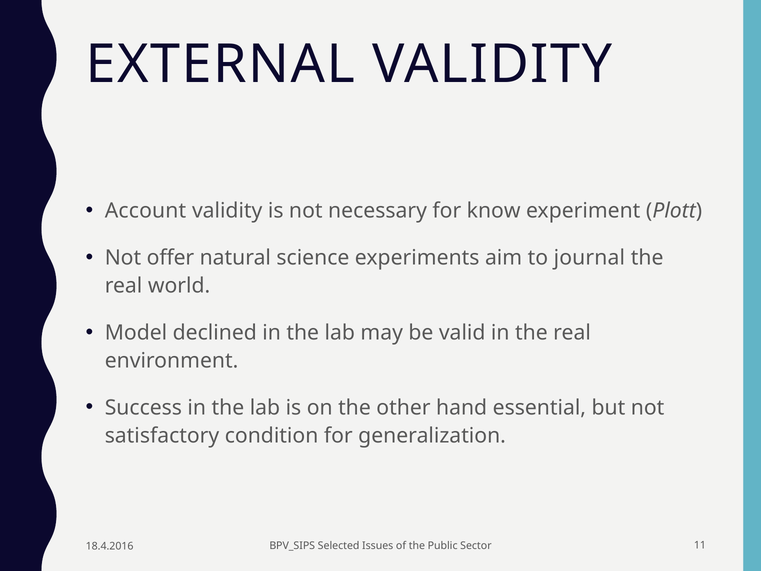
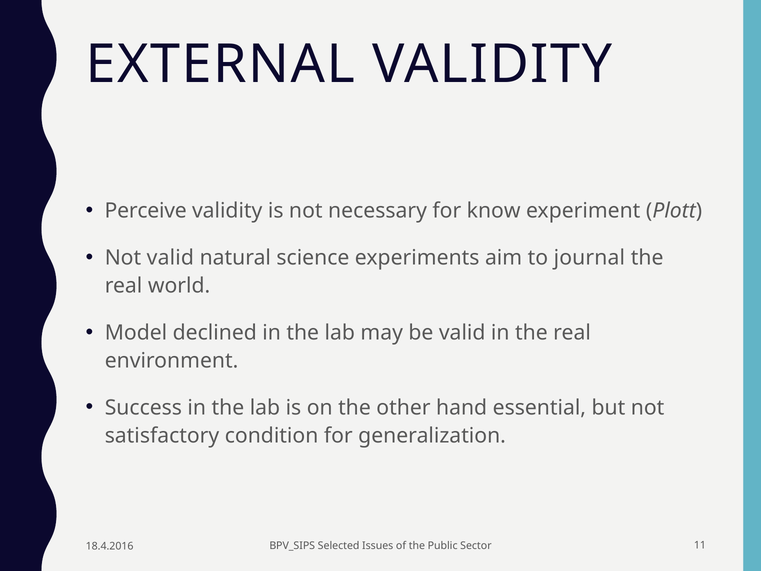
Account: Account -> Perceive (146, 211)
Not offer: offer -> valid (170, 258)
